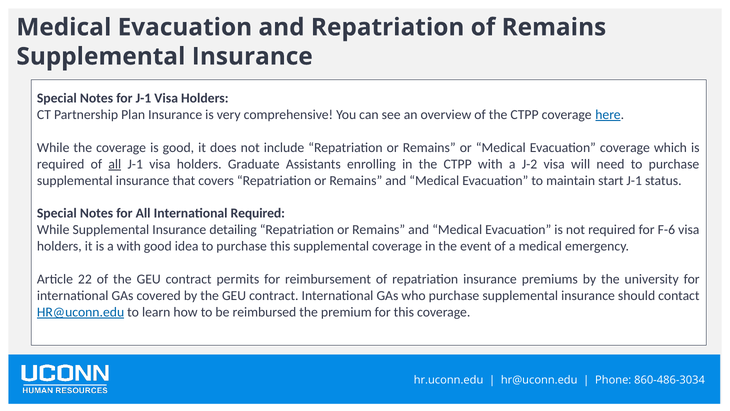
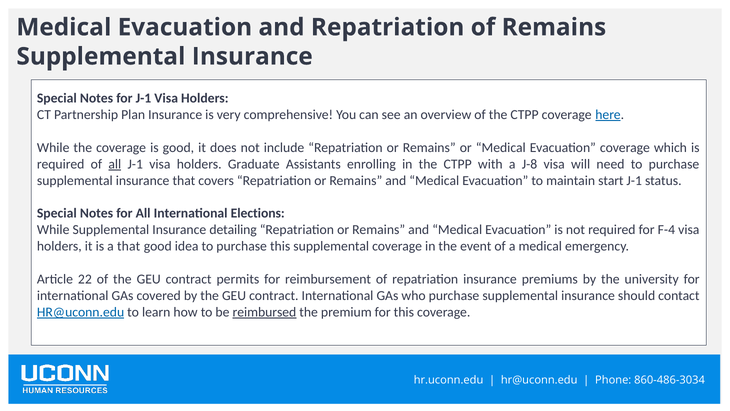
J-2: J-2 -> J-8 (530, 164)
International Required: Required -> Elections (258, 213)
F-6: F-6 -> F-4 (666, 230)
a with: with -> that (129, 246)
reimbursed underline: none -> present (264, 312)
